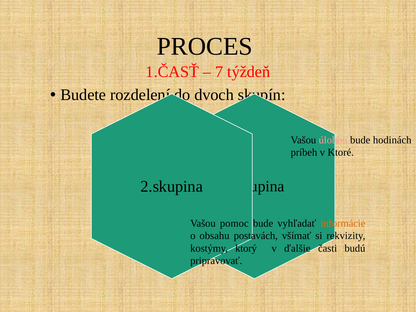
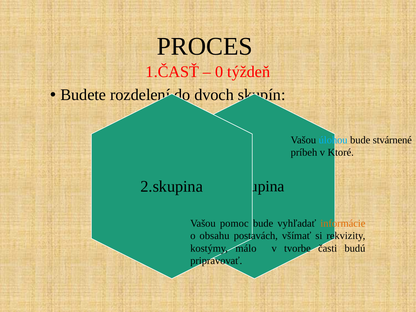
7: 7 -> 0 (219, 72)
úlohou colour: pink -> light blue (333, 140)
hodinách: hodinách -> stvárnené (392, 140)
ktorý: ktorý -> málo (246, 248)
ďalšie: ďalšie -> tvorbe (297, 248)
